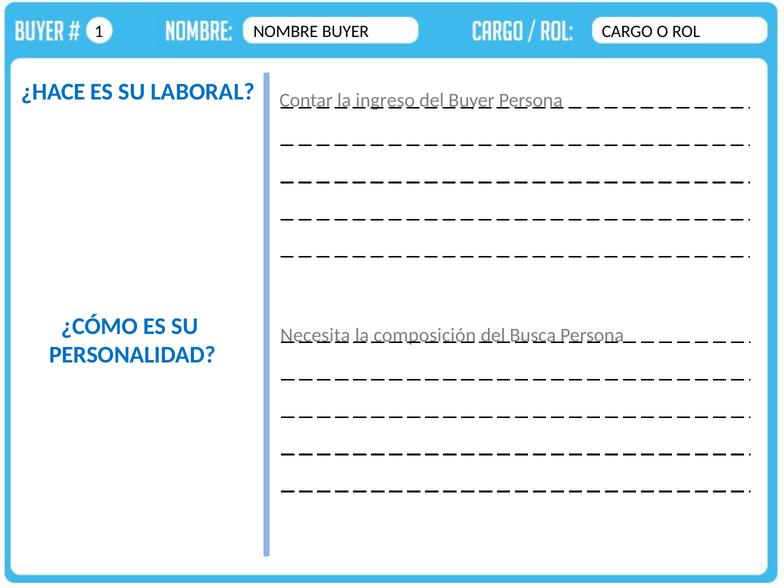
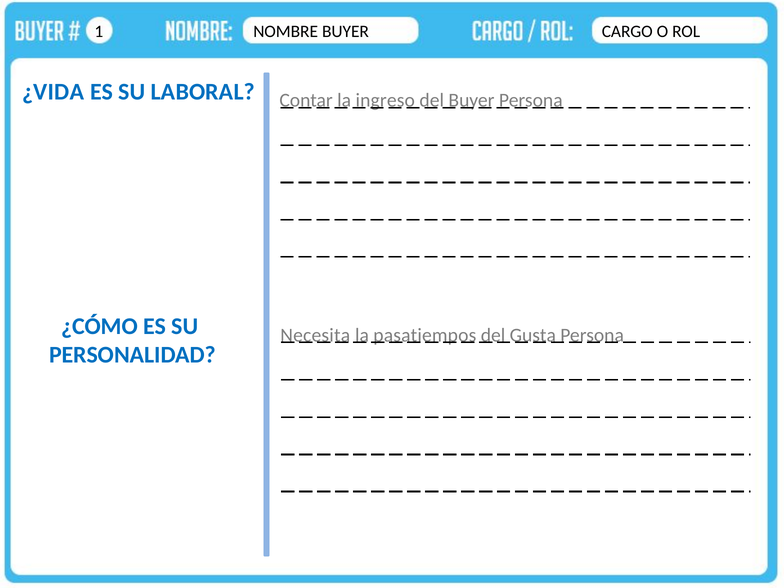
¿HACE: ¿HACE -> ¿VIDA (53, 92)
composición: composición -> pasatiempos (425, 335)
Busca: Busca -> Gusta (533, 335)
